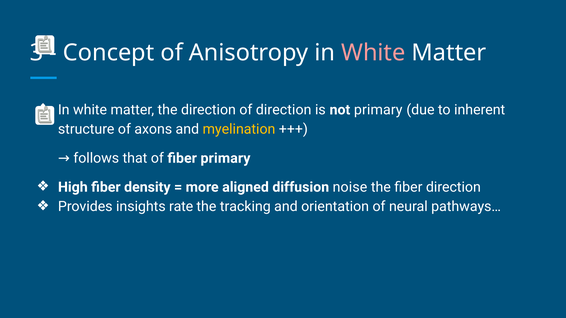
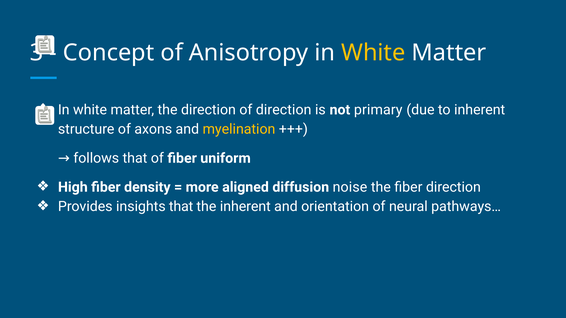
White colour: pink -> yellow (373, 53)
fiber primary: primary -> uniform (226, 158)
insights rate: rate -> that (181, 207)
the tracking: tracking -> inherent (245, 207)
